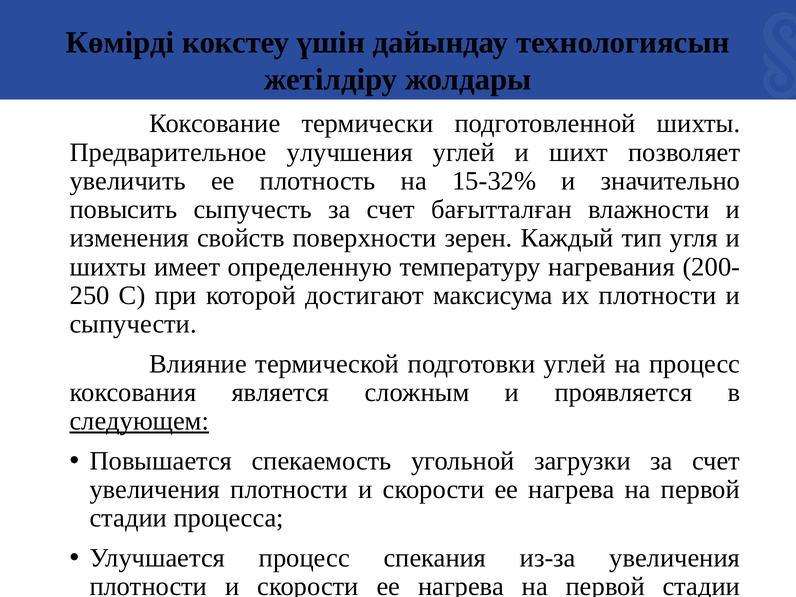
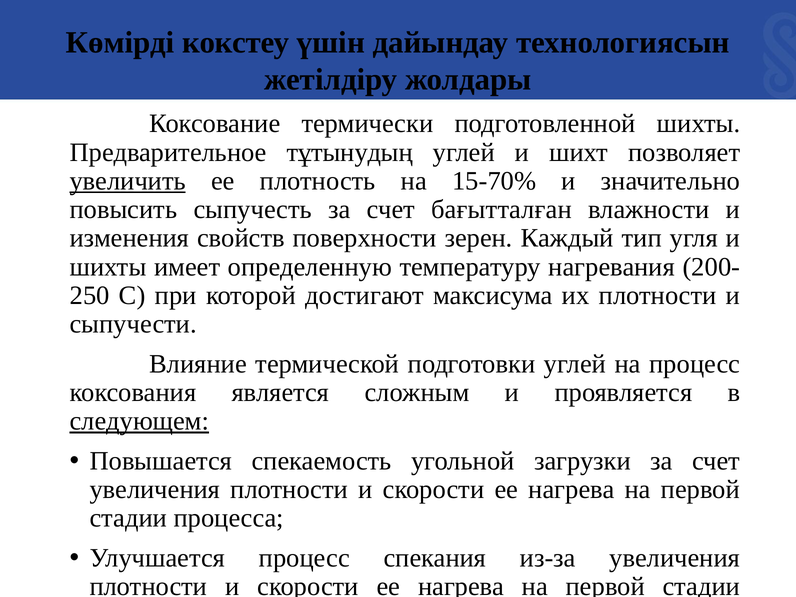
улучшения: улучшения -> тұтынудың (350, 152)
увеличить underline: none -> present (128, 181)
15-32%: 15-32% -> 15-70% (494, 181)
